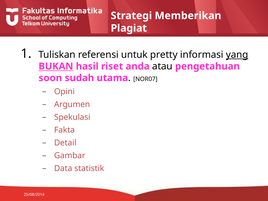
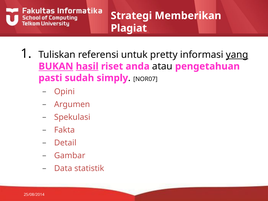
hasil underline: none -> present (87, 66)
soon: soon -> pasti (50, 78)
utama: utama -> simply (112, 78)
